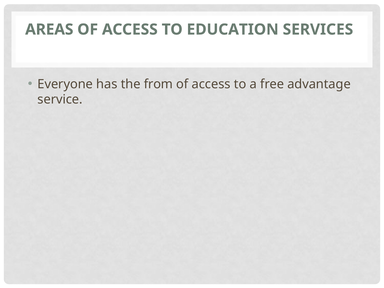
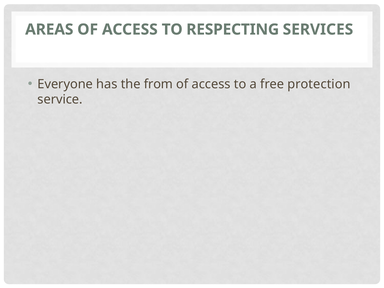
EDUCATION: EDUCATION -> RESPECTING (233, 29)
advantage: advantage -> protection (319, 84)
